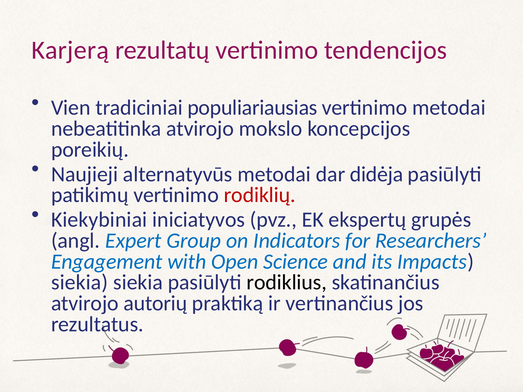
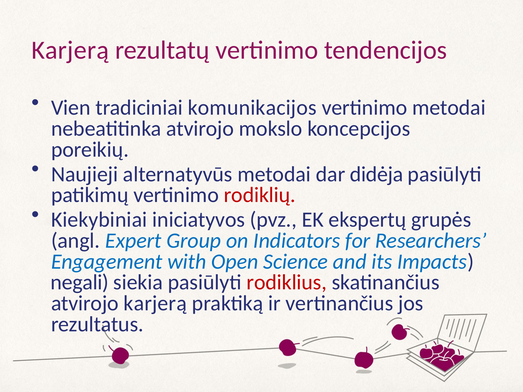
populiariausias: populiariausias -> komunikacijos (252, 108)
siekia: siekia -> negali (80, 283)
rodiklius colour: black -> red (287, 283)
atvirojo autorių: autorių -> karjerą (155, 304)
